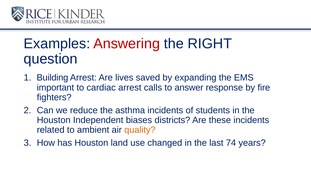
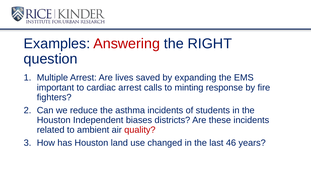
Building: Building -> Multiple (52, 78)
answer: answer -> minting (189, 87)
quality colour: orange -> red (140, 130)
74: 74 -> 46 (231, 143)
